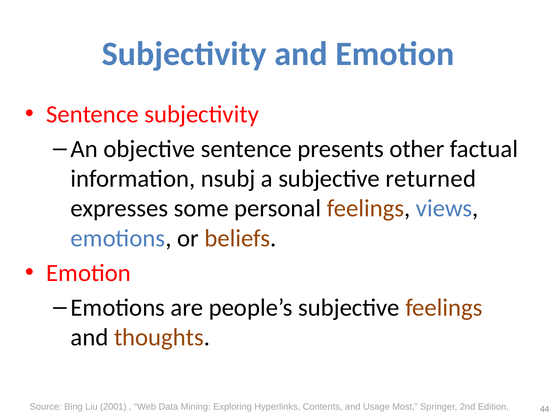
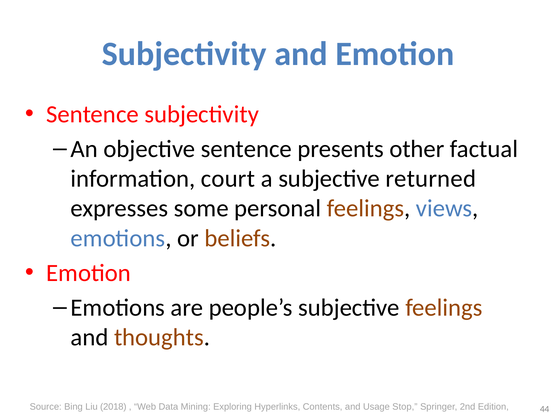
nsubj: nsubj -> court (228, 179)
2001: 2001 -> 2018 (113, 406)
Most: Most -> Stop (405, 406)
